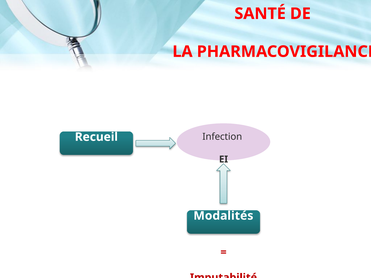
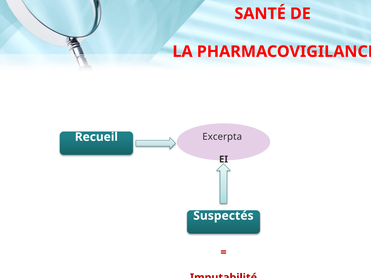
Infection: Infection -> Excerpta (222, 137)
Modalités: Modalités -> Suspectés (223, 216)
